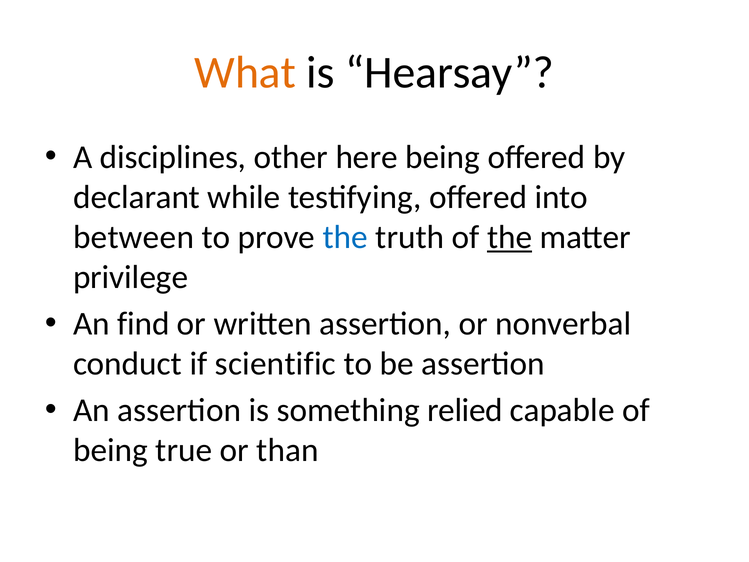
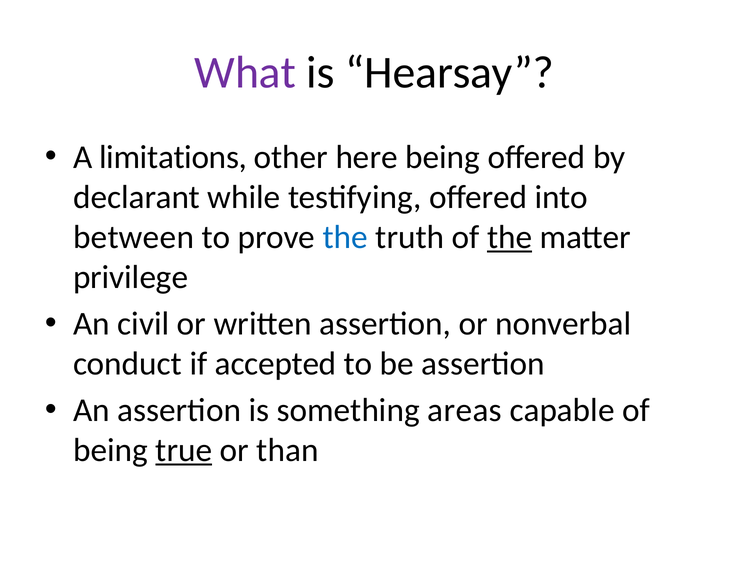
What colour: orange -> purple (245, 73)
disciplines: disciplines -> limitations (173, 157)
find: find -> civil (143, 324)
scientific: scientific -> accepted (276, 364)
relied: relied -> areas (465, 410)
true underline: none -> present (184, 450)
